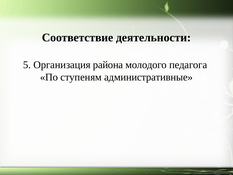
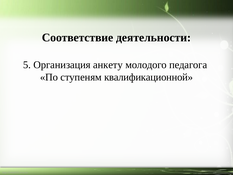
района: района -> анкету (108, 65)
административные: административные -> квалификационной (149, 77)
